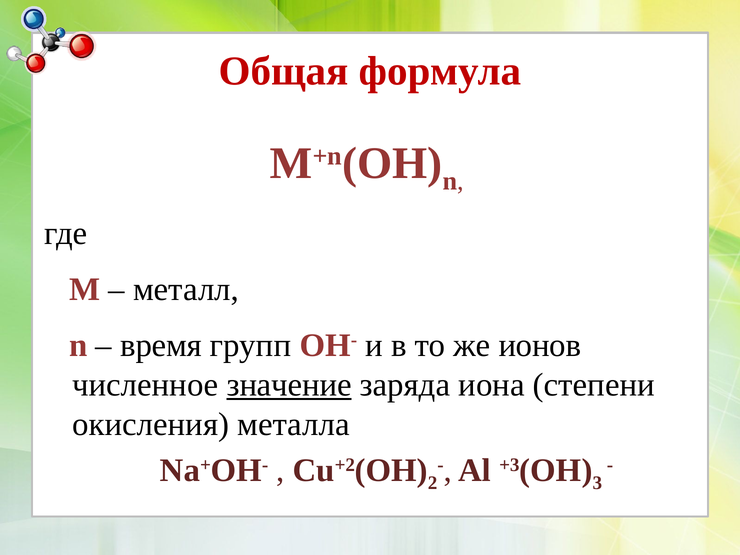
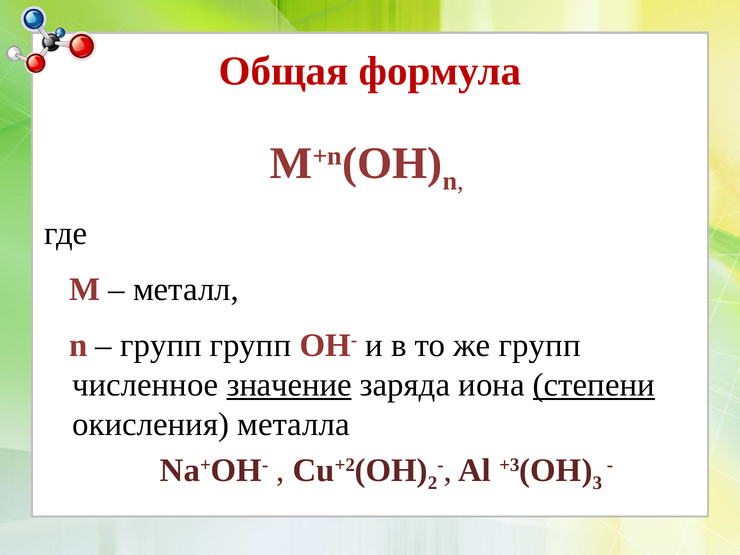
время: время -> групп (161, 345)
же ионов: ионов -> групп (540, 345)
степени underline: none -> present (594, 385)
